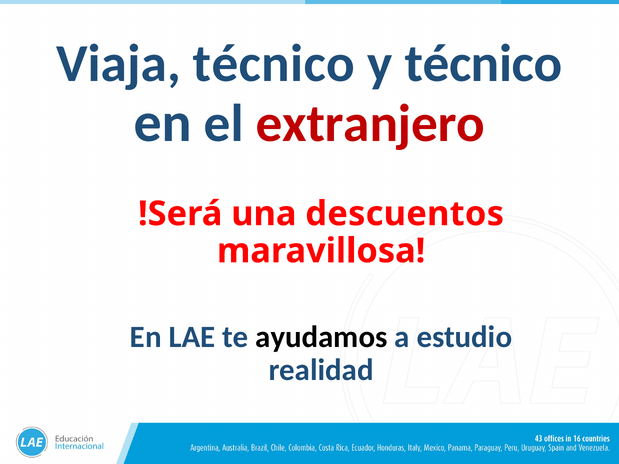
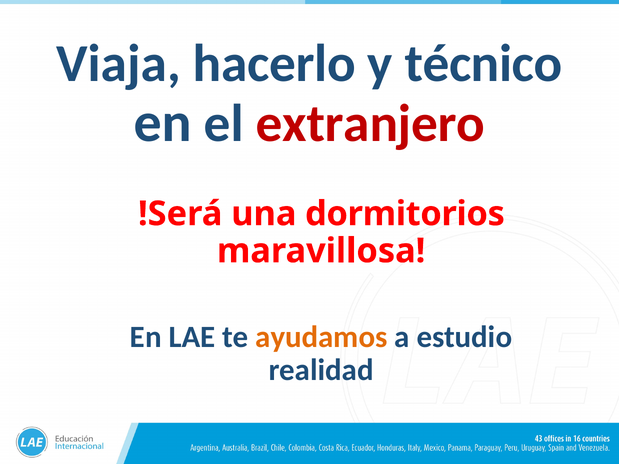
Viaja técnico: técnico -> hacerlo (274, 64)
descuentos: descuentos -> dormitorios (405, 214)
ayudamos colour: black -> orange (321, 337)
